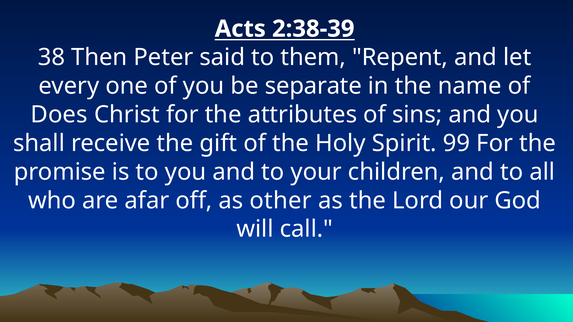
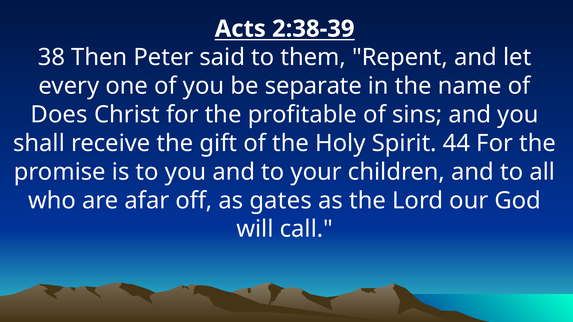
attributes: attributes -> profitable (302, 115)
99: 99 -> 44 (457, 143)
other: other -> gates (281, 201)
